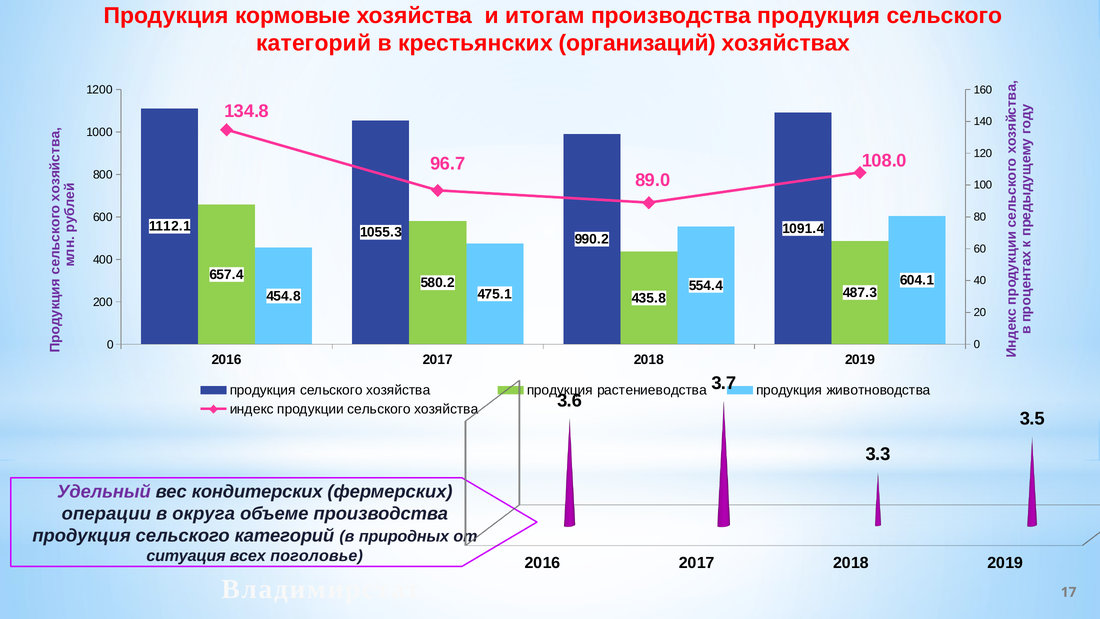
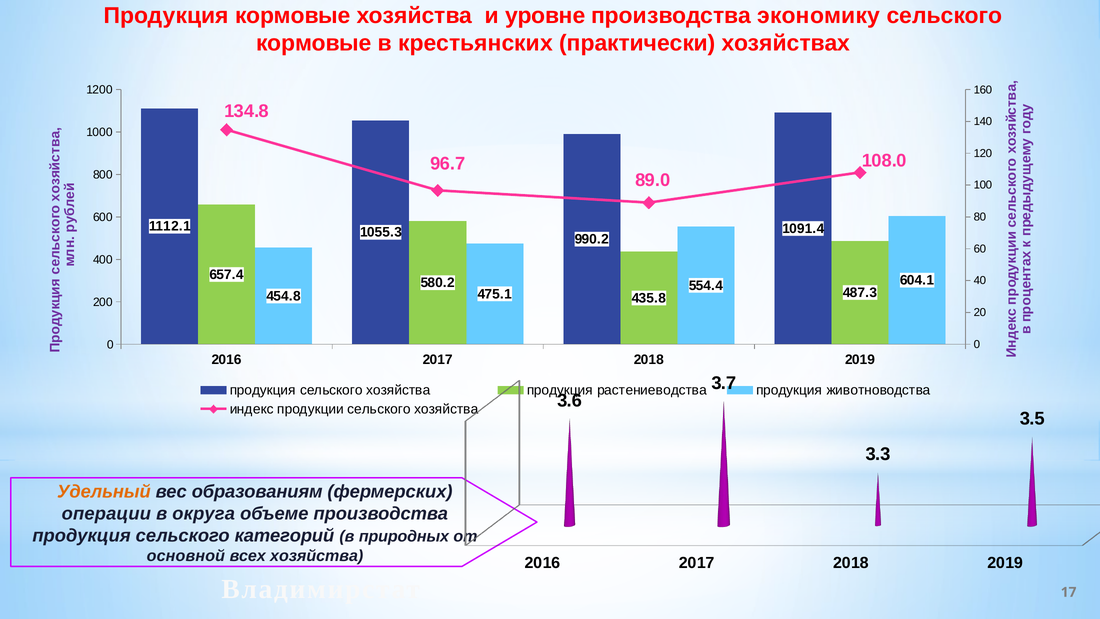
итогам: итогам -> уровне (545, 16)
продукция: продукция -> экономику (819, 16)
категорий: категорий -> кормовые (314, 43)
организаций: организаций -> практически (637, 43)
Удельный colour: purple -> orange (104, 492)
кондитерских: кондитерских -> образованиям (257, 492)
ситуация: ситуация -> основной (186, 556)
всех поголовье: поголовье -> хозяйства (317, 556)
